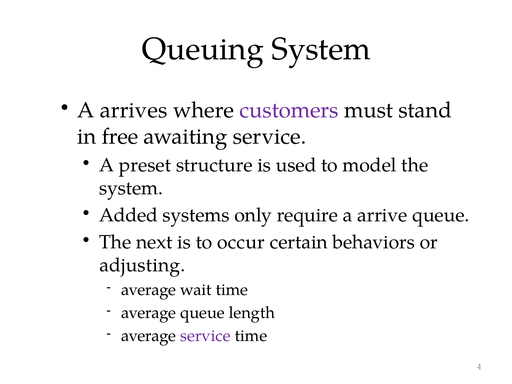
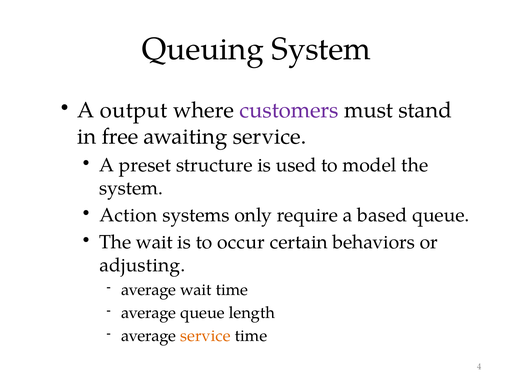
arrives: arrives -> output (134, 110)
Added: Added -> Action (128, 215)
arrive: arrive -> based (382, 215)
The next: next -> wait (154, 242)
service colour: purple -> orange (205, 336)
